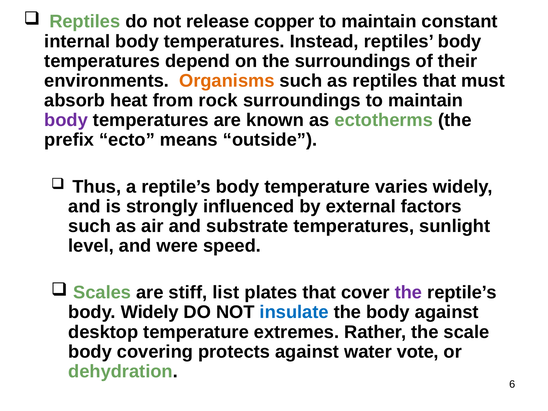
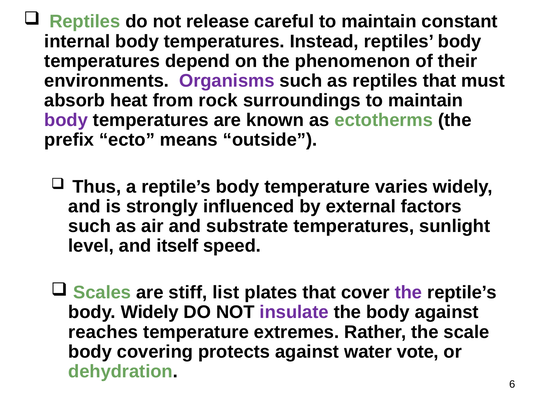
copper: copper -> careful (284, 22)
the surroundings: surroundings -> phenomenon (353, 61)
Organisms colour: orange -> purple (227, 81)
were: were -> itself (177, 246)
insulate colour: blue -> purple (294, 312)
desktop: desktop -> reaches (103, 332)
